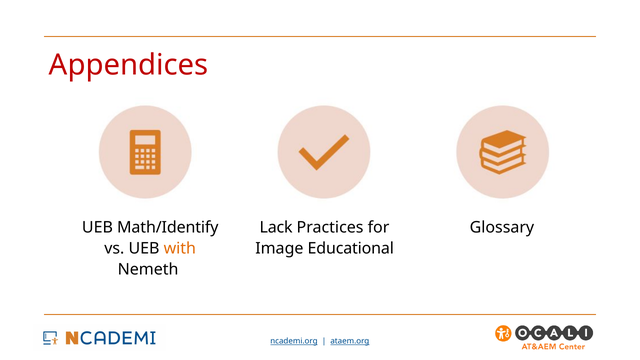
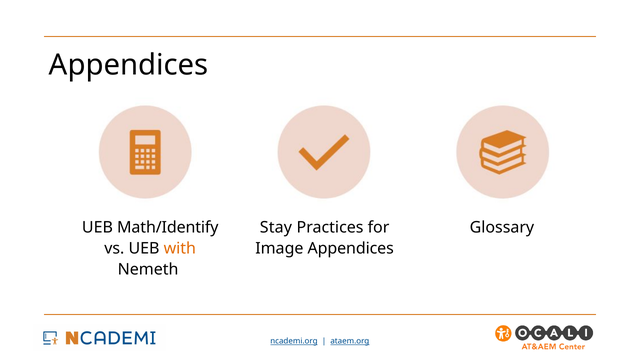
Appendices colour: red -> black (129, 65)
Lack: Lack -> Stay (276, 227)
Image Educational: Educational -> Appendices (351, 248)
